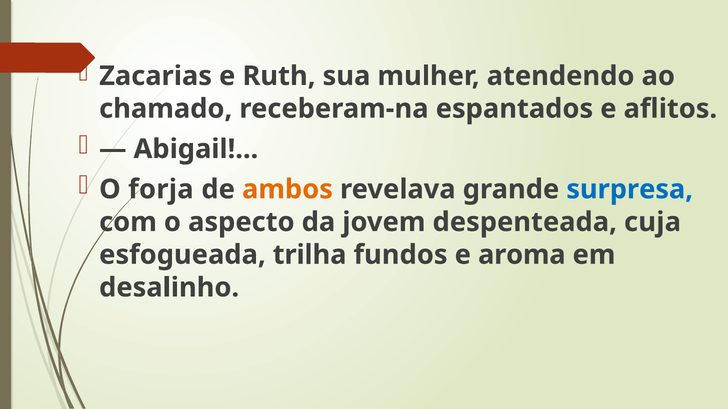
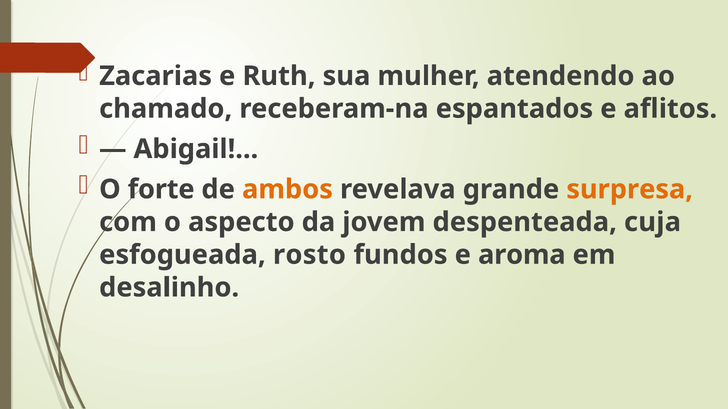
forja: forja -> forte (161, 190)
surpresa colour: blue -> orange (630, 190)
trilha: trilha -> rosto (309, 255)
